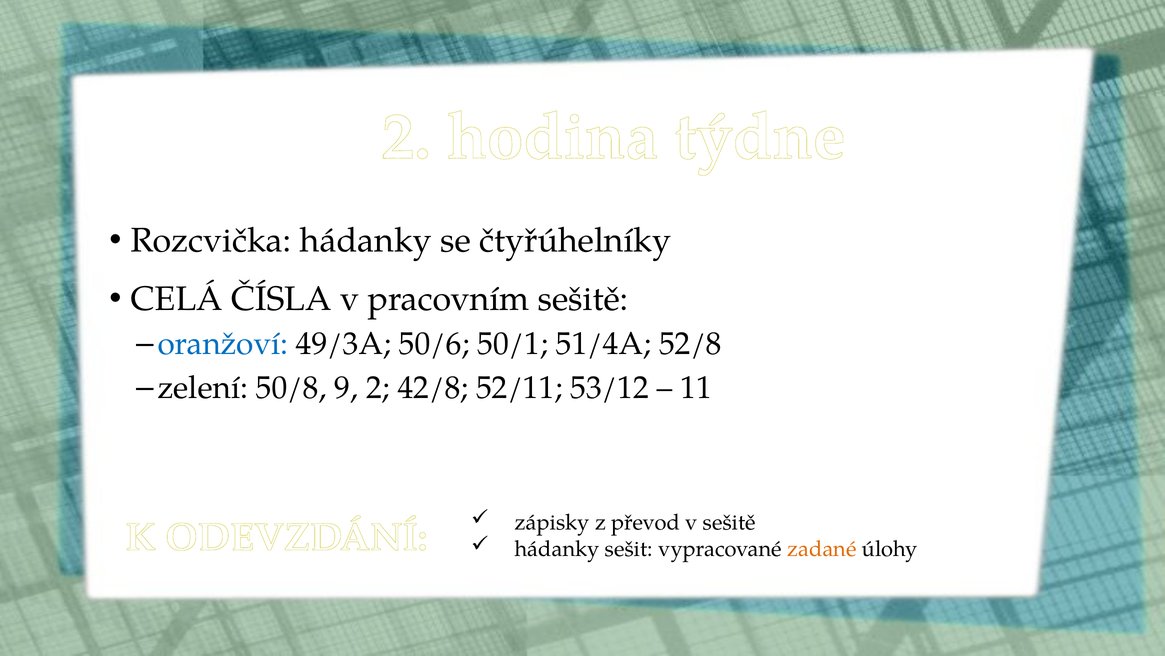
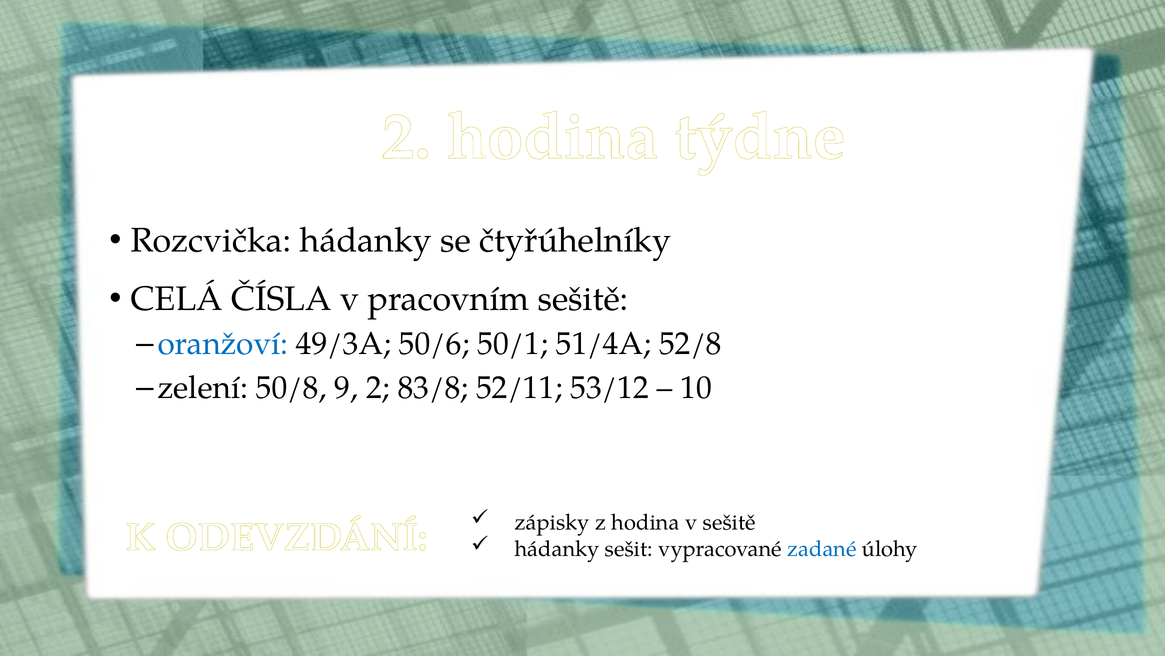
42/8: 42/8 -> 83/8 (433, 388)
11: 11 -> 10 (696, 388)
z převod: převod -> hodina (645, 522)
zadané colour: orange -> blue (822, 548)
